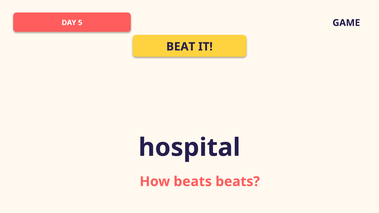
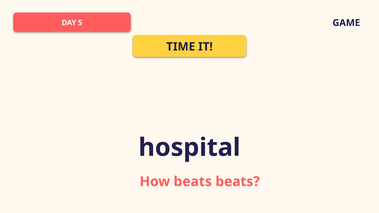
BEAT: BEAT -> TIME (181, 47)
